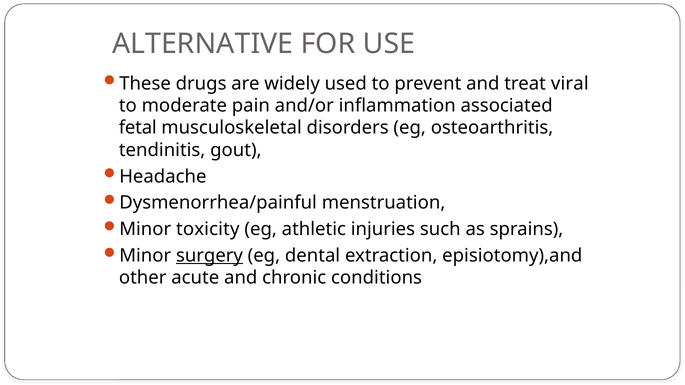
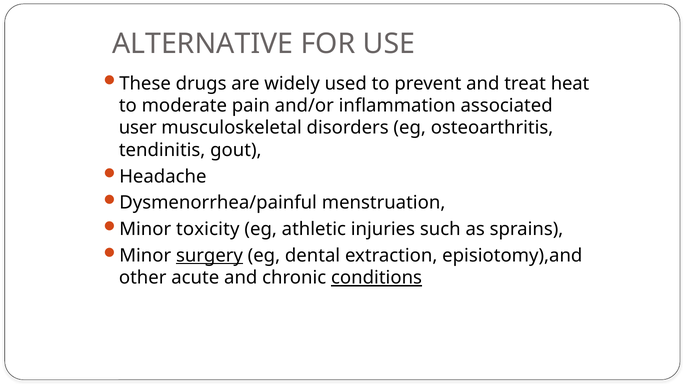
viral: viral -> heat (570, 83)
fetal: fetal -> user (138, 128)
conditions underline: none -> present (377, 278)
